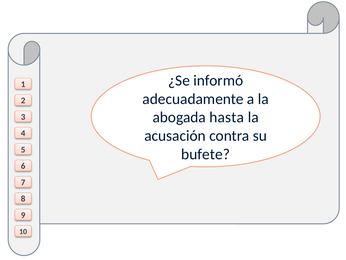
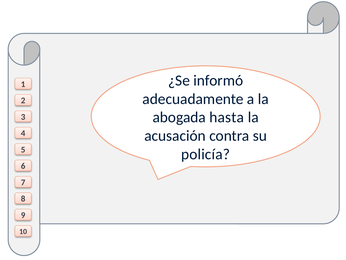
bufete: bufete -> policía (206, 154)
